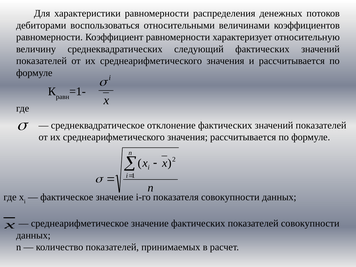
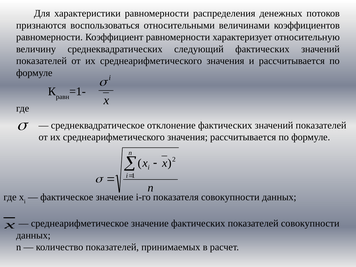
дебиторами: дебиторами -> признаются (41, 25)
